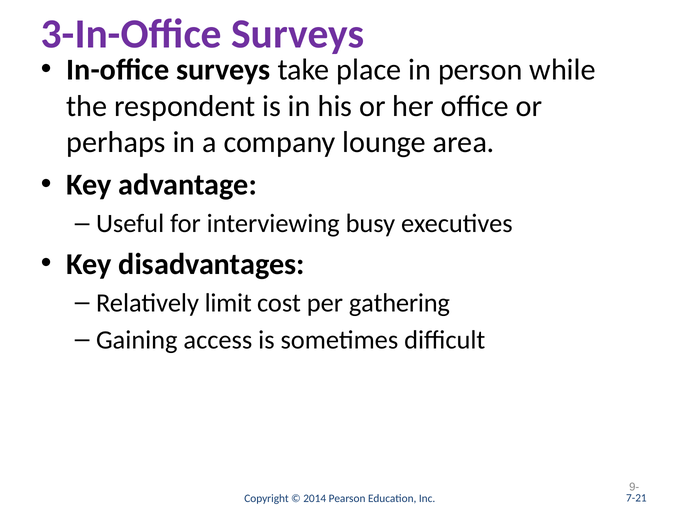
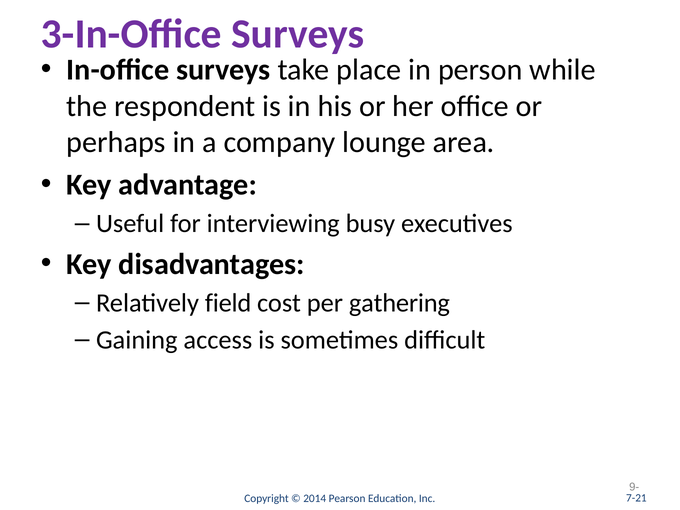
limit: limit -> field (228, 303)
